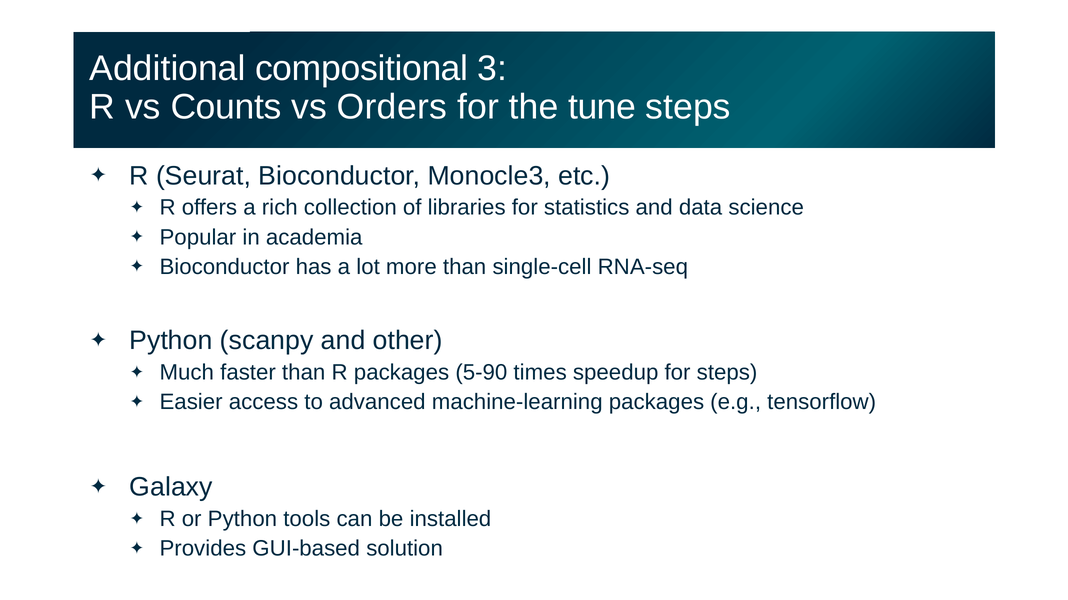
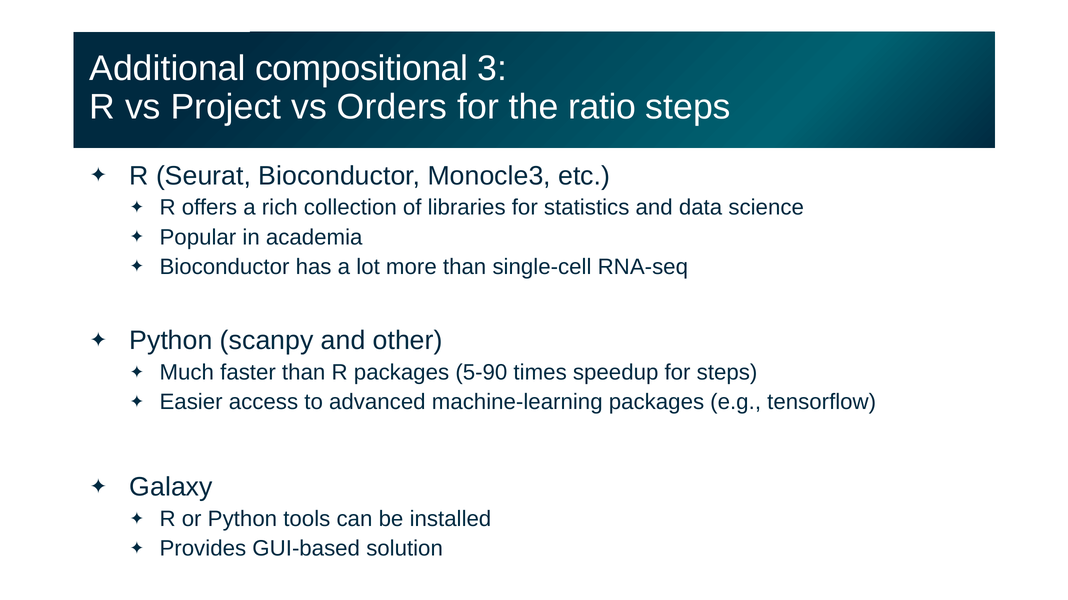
Counts: Counts -> Project (226, 107)
tune: tune -> ratio (602, 107)
